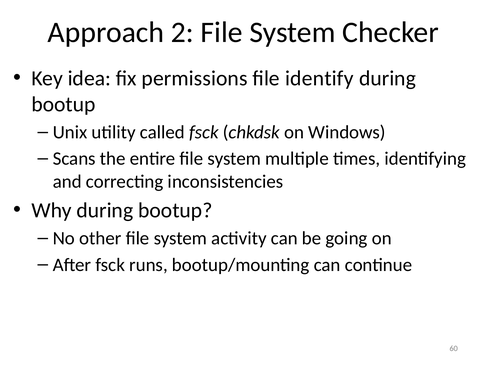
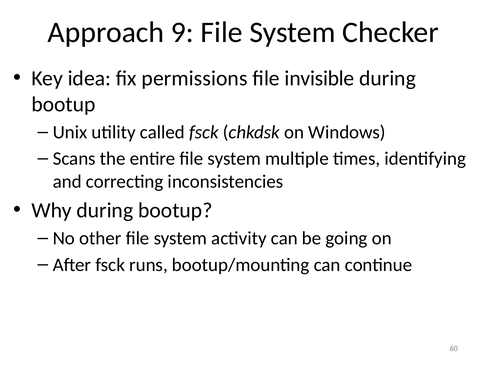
2: 2 -> 9 (182, 33)
identify: identify -> invisible (320, 78)
